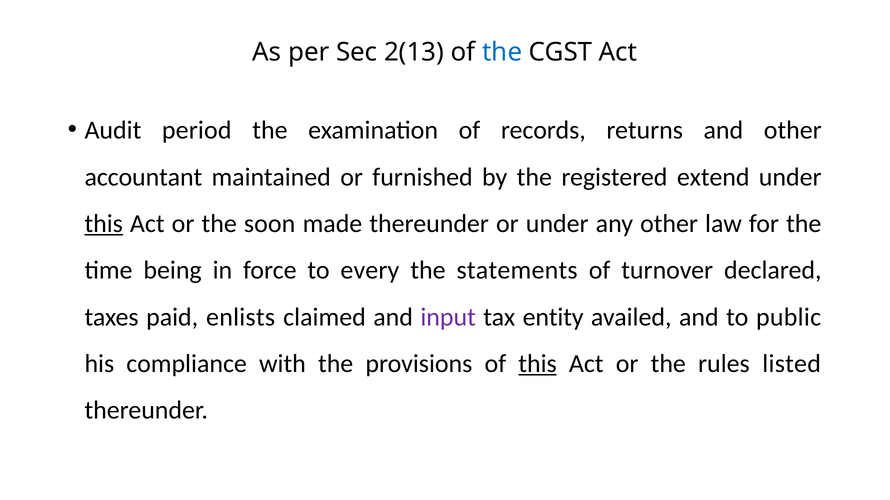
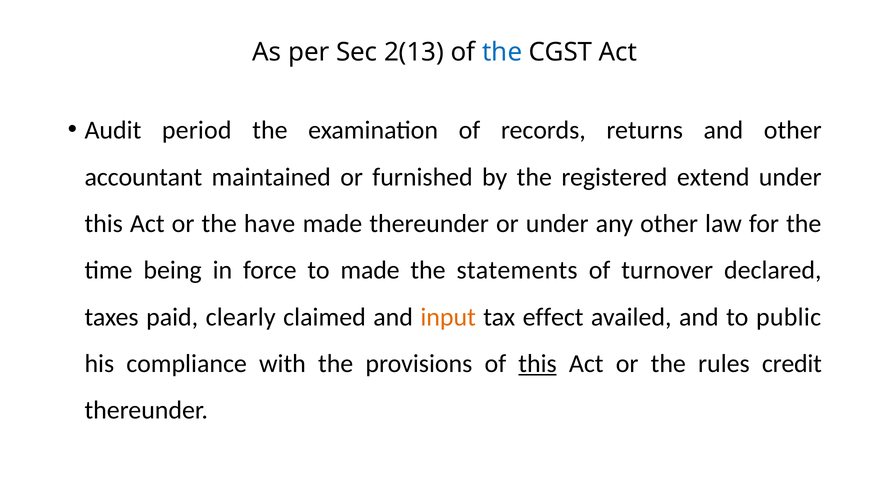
this underline: present -> none (104, 224)
soon: soon -> have (270, 224)
to every: every -> made (370, 271)
enlists: enlists -> clearly (241, 317)
input colour: purple -> orange (448, 317)
entity: entity -> effect (553, 317)
listed: listed -> credit (792, 364)
